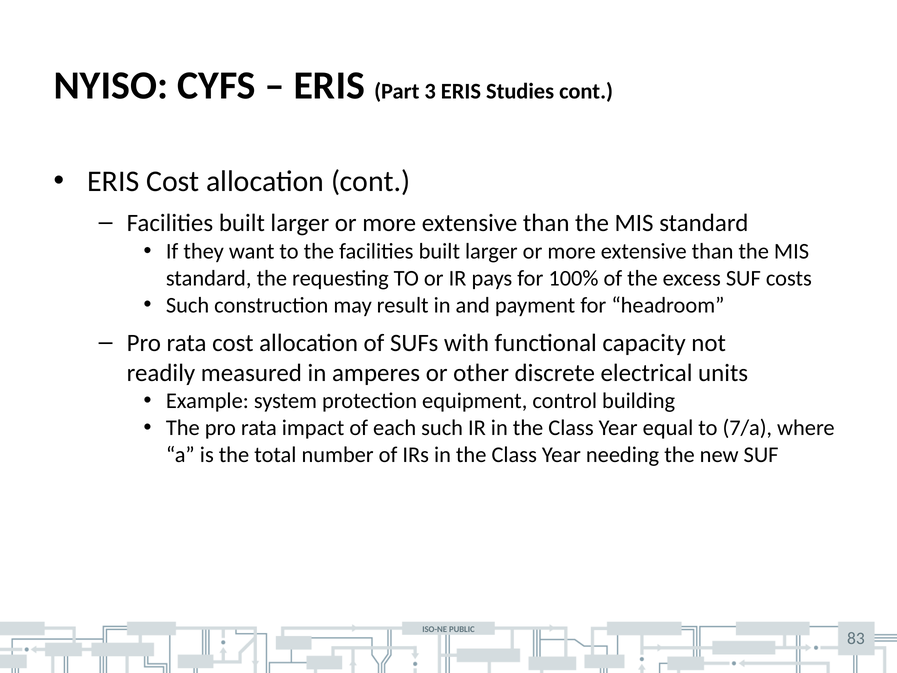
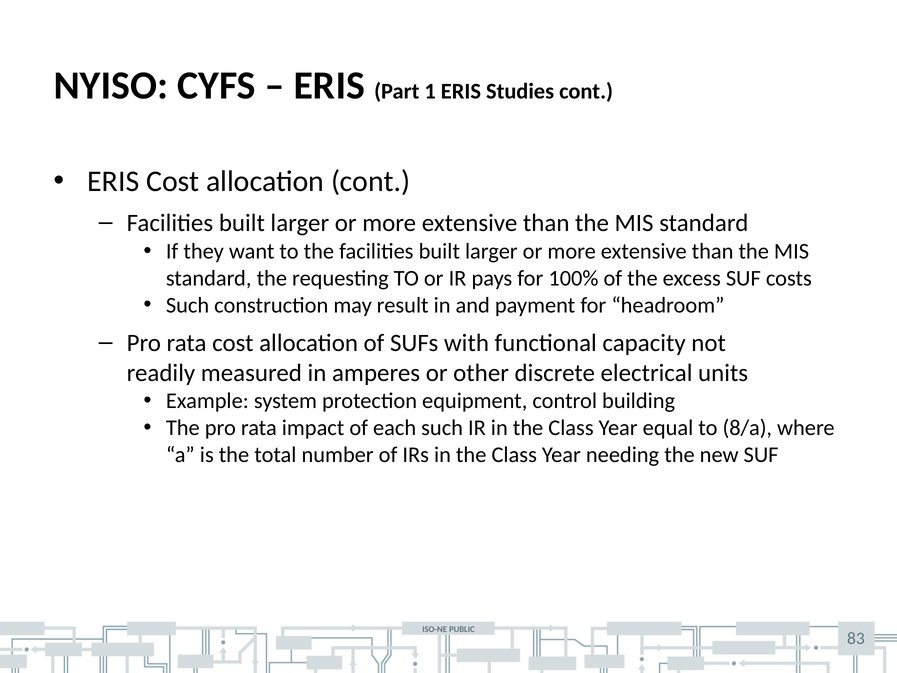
3: 3 -> 1 (430, 92)
7/a: 7/a -> 8/a (747, 428)
